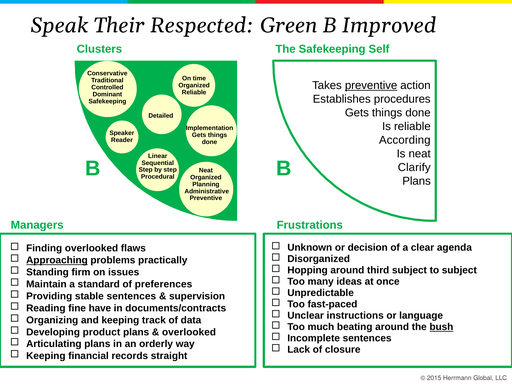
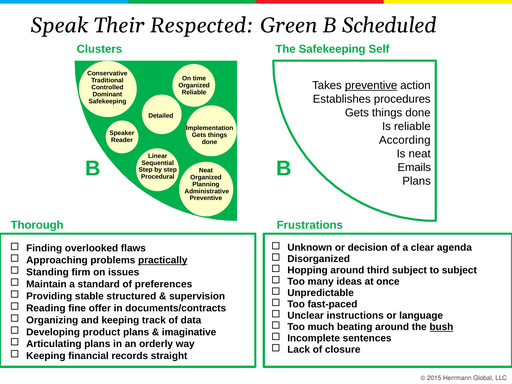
Improved: Improved -> Scheduled (389, 25)
Clarify: Clarify -> Emails (414, 167)
Managers: Managers -> Thorough (37, 225)
Approaching underline: present -> none (57, 260)
practically underline: none -> present (163, 260)
stable sentences: sentences -> structured (131, 296)
have: have -> offer (100, 308)
overlooked: overlooked -> imaginative (189, 332)
